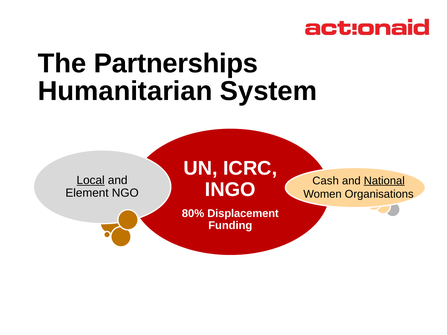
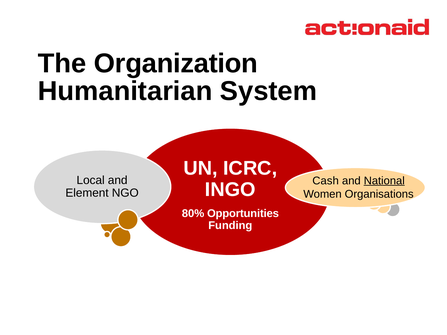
Partnerships: Partnerships -> Organization (176, 63)
Local underline: present -> none (91, 180)
Displacement: Displacement -> Opportunities (243, 214)
